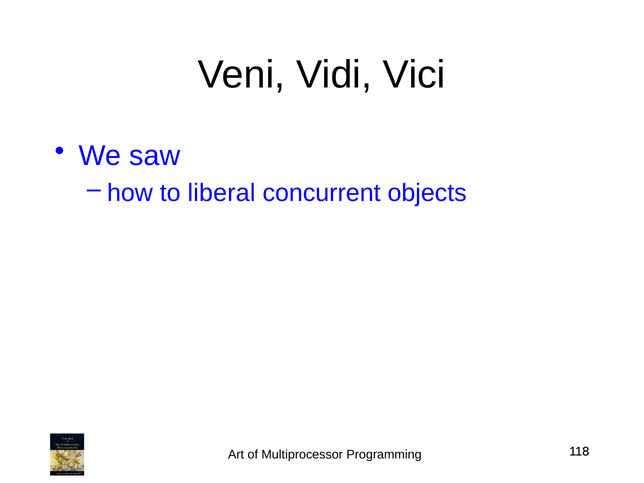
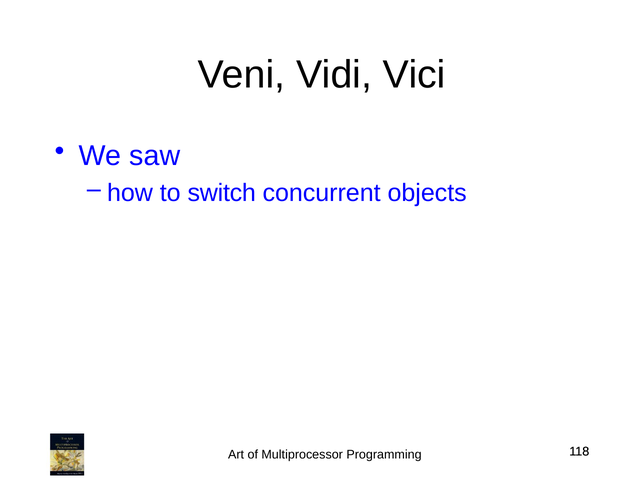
liberal: liberal -> switch (222, 193)
